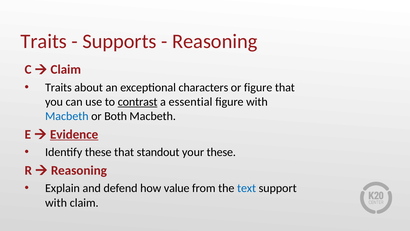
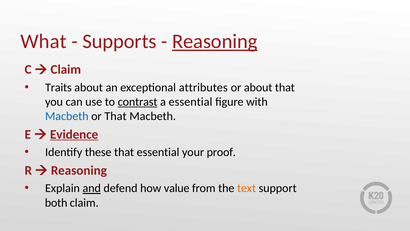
Traits: Traits -> What (44, 41)
Reasoning underline: none -> present (215, 41)
characters: characters -> attributes (203, 87)
or figure: figure -> about (258, 87)
or Both: Both -> That (116, 116)
that standout: standout -> essential (158, 152)
your these: these -> proof (221, 152)
and underline: none -> present (92, 188)
text colour: blue -> orange (247, 188)
with: with -> both (56, 202)
